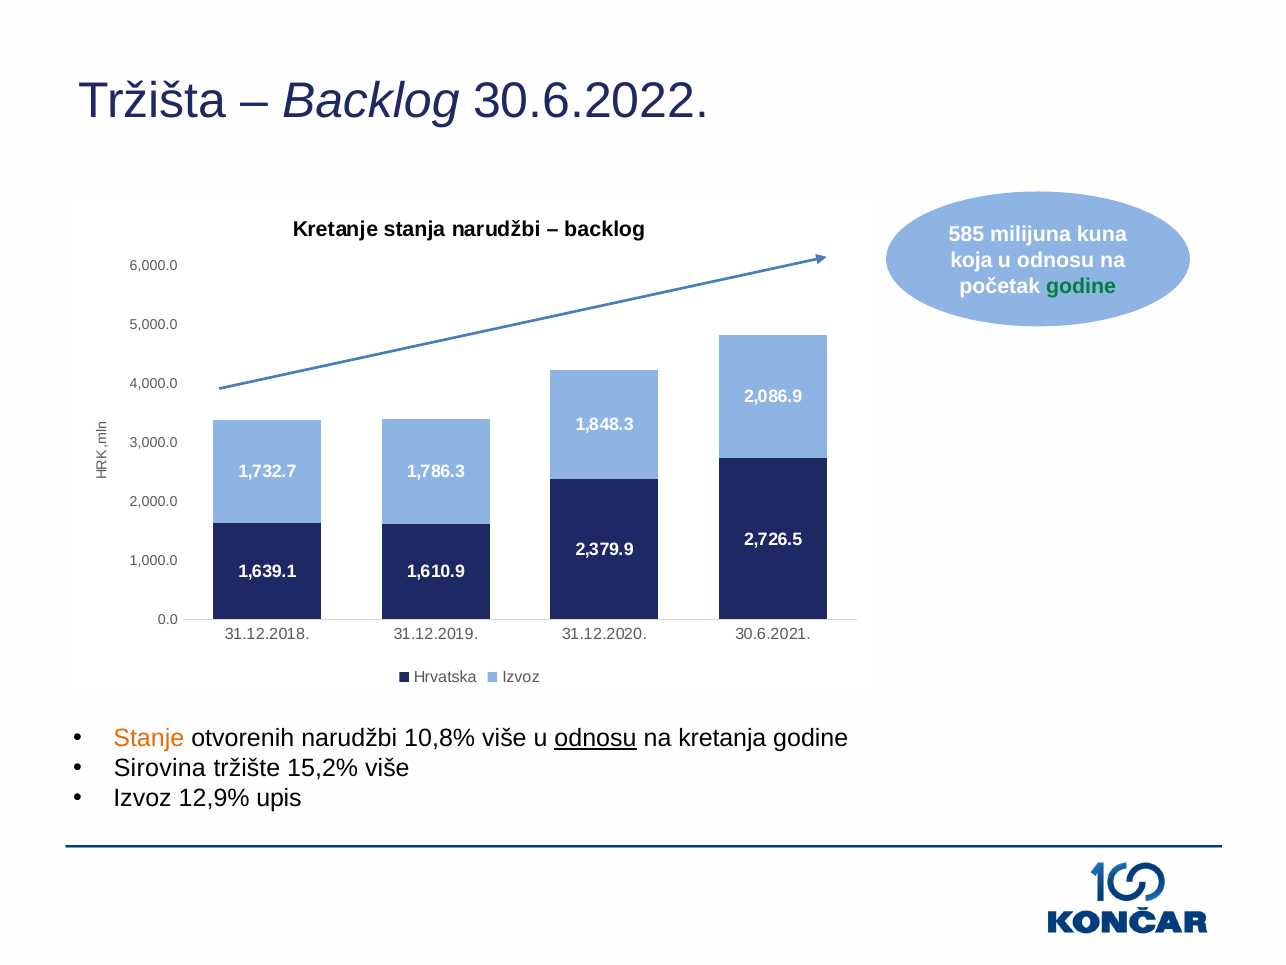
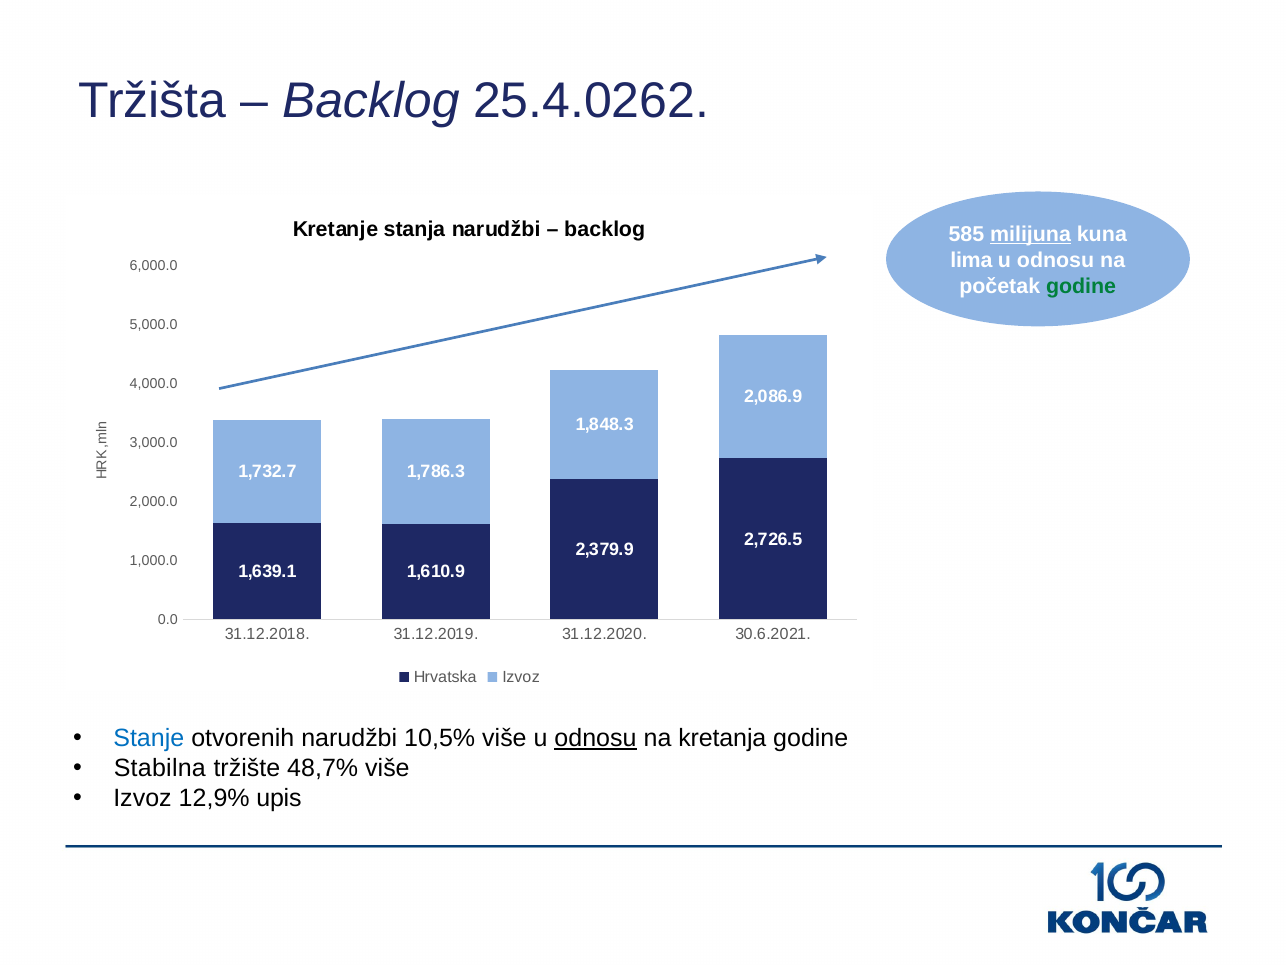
30.6.2022: 30.6.2022 -> 25.4.0262 (591, 101)
milijuna underline: none -> present (1031, 234)
koja: koja -> lima (971, 260)
Stanje colour: orange -> blue (149, 738)
10,8%: 10,8% -> 10,5% (440, 738)
Sirovina: Sirovina -> Stabilna (160, 768)
15,2%: 15,2% -> 48,7% (323, 768)
